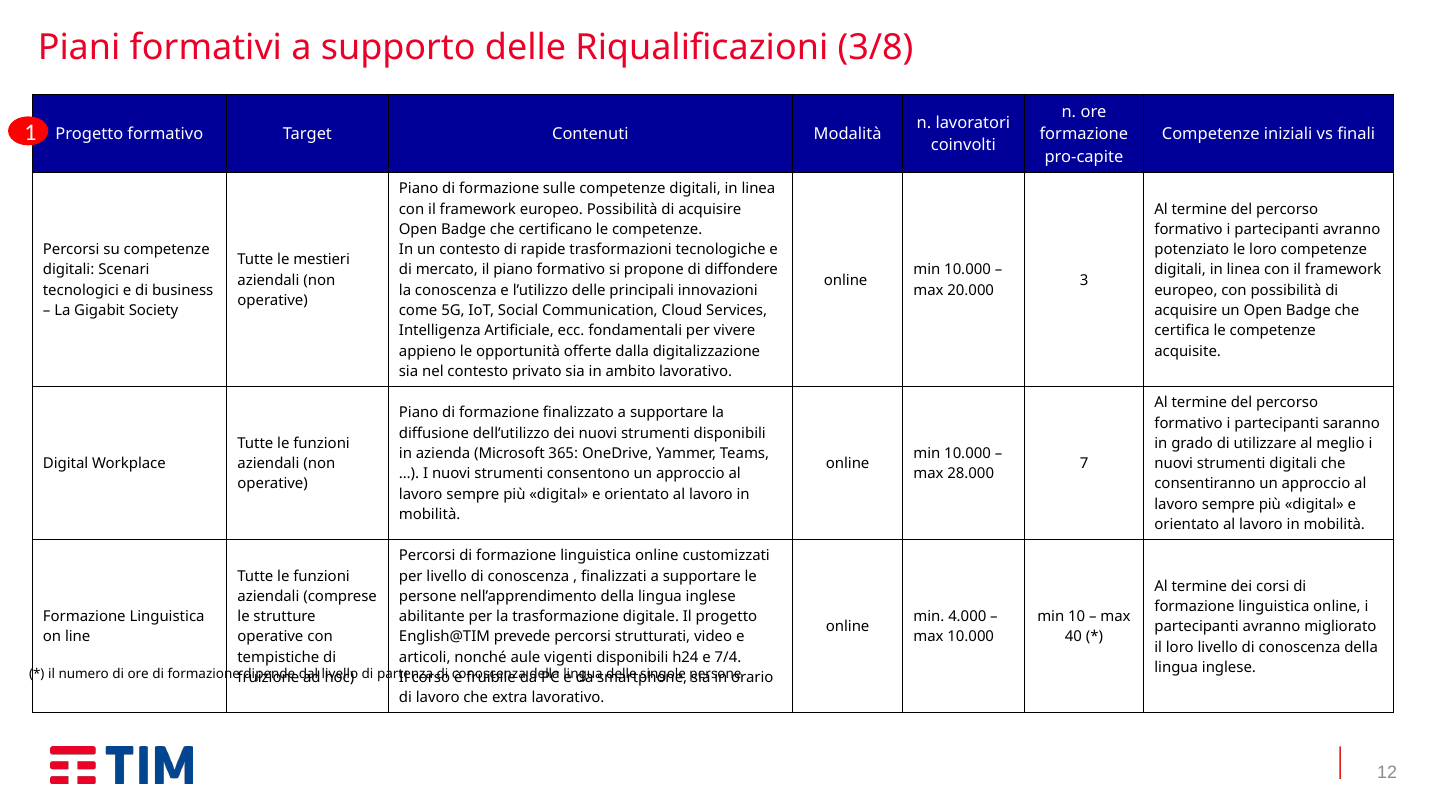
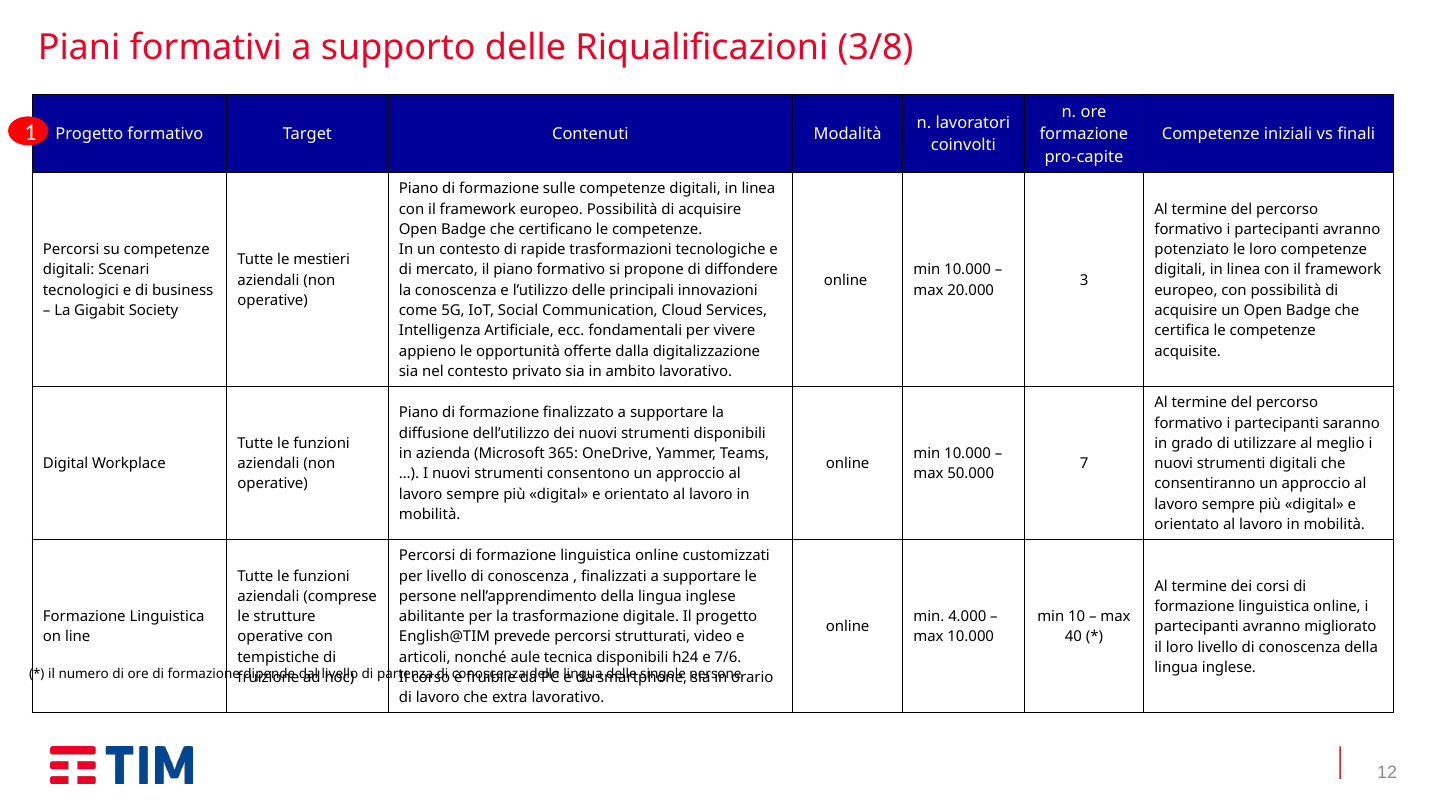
28.000: 28.000 -> 50.000 (971, 474)
vigenti: vigenti -> tecnica (568, 658)
7/4: 7/4 -> 7/6 (728, 658)
